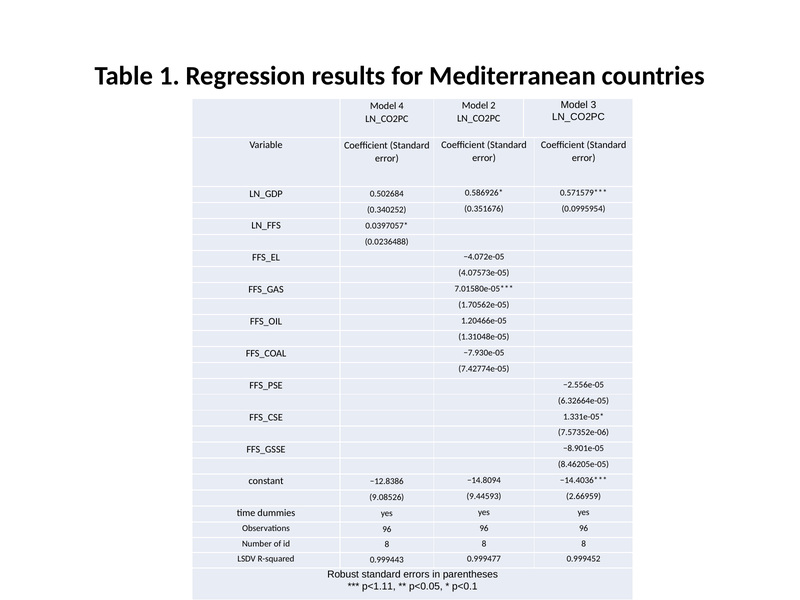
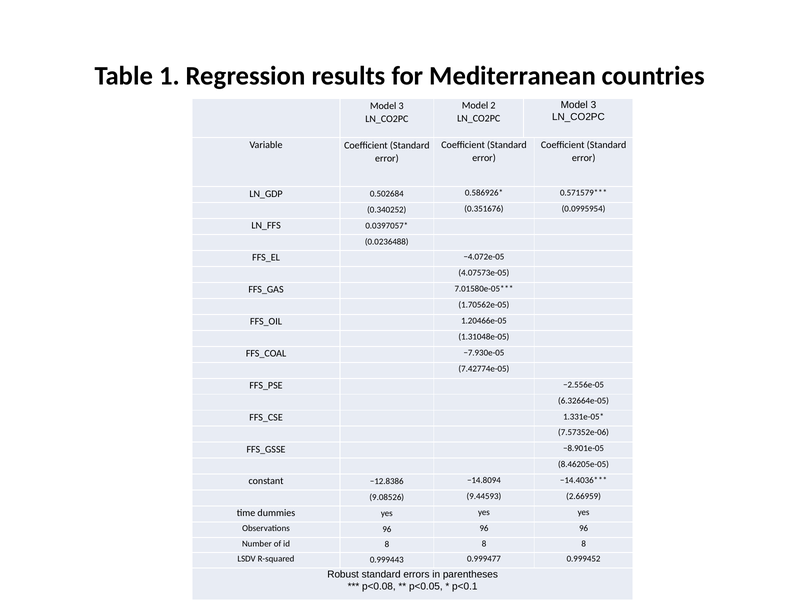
4: 4 -> 3 (401, 106)
p<1.11: p<1.11 -> p<0.08 (379, 586)
